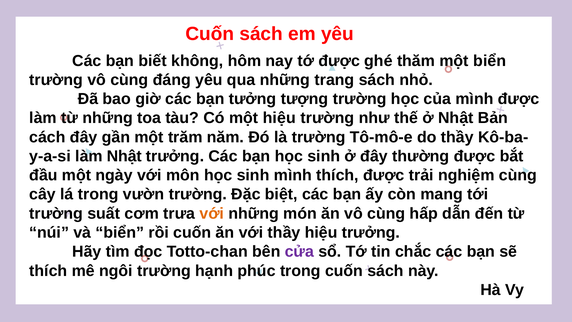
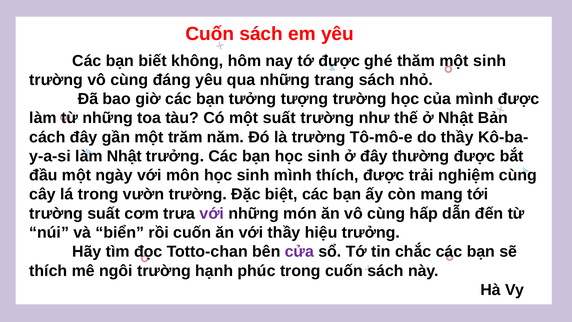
một biển: biển -> sinh (490, 61)
một hiệu: hiệu -> suất (279, 118)
với colour: orange -> purple (212, 213)
